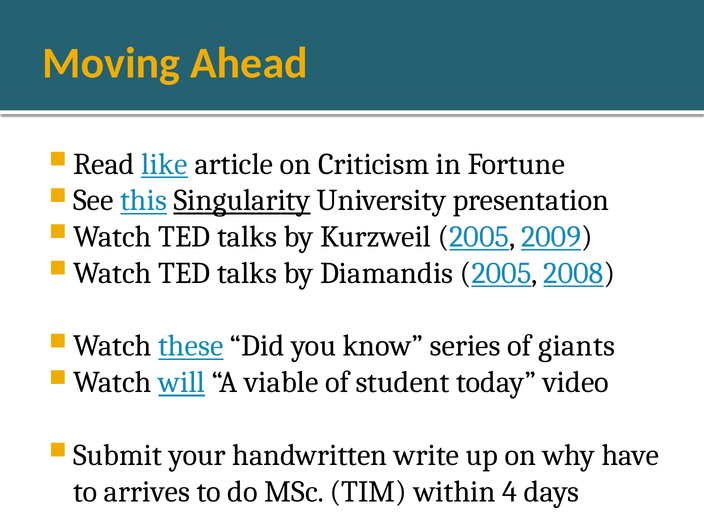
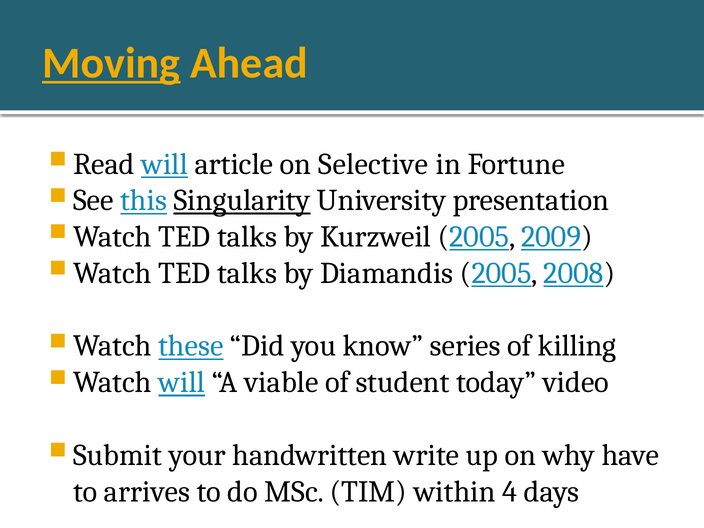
Moving underline: none -> present (111, 63)
like: like -> will (165, 164)
Criticism: Criticism -> Selective (373, 164)
giants: giants -> killing (577, 346)
